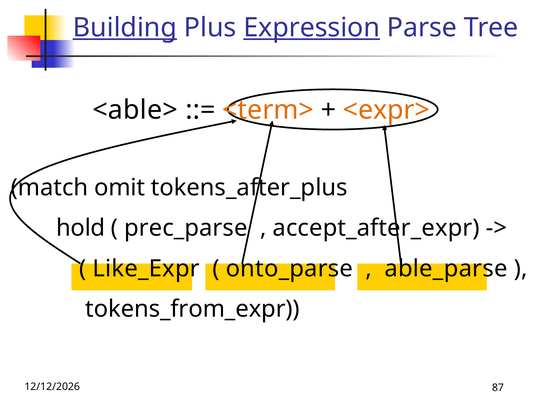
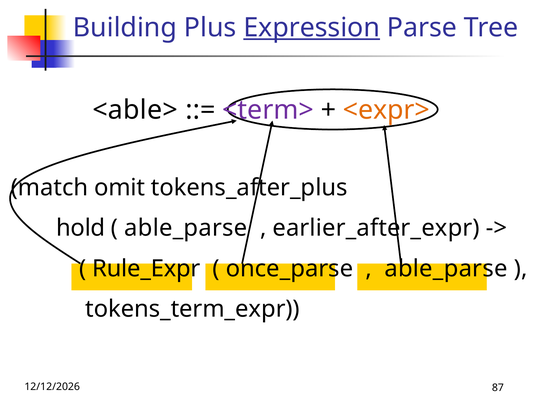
Building underline: present -> none (125, 28)
<term> colour: orange -> purple (268, 110)
prec_parse: prec_parse -> able_parse (186, 228)
accept_after_expr: accept_after_expr -> earlier_after_expr (376, 228)
Like_Expr: Like_Expr -> Rule_Expr (146, 268)
onto_parse: onto_parse -> once_parse (289, 268)
tokens_from_expr: tokens_from_expr -> tokens_term_expr (192, 309)
